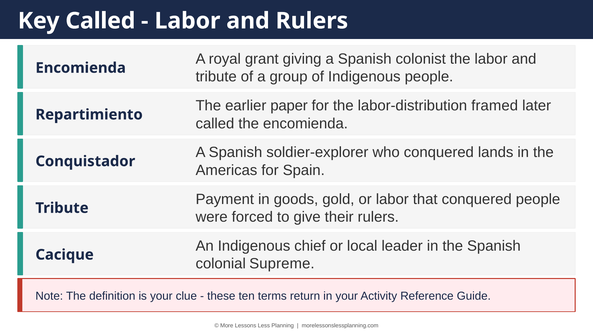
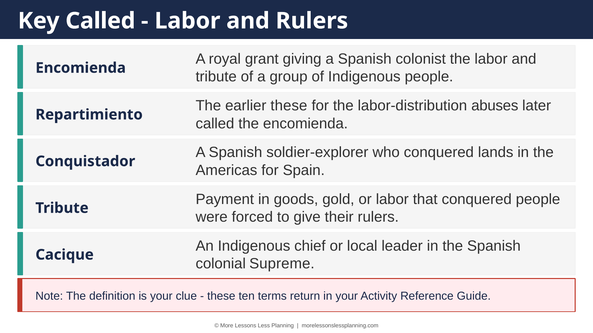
earlier paper: paper -> these (289, 106)
framed: framed -> abuses (495, 106)
